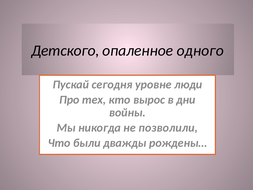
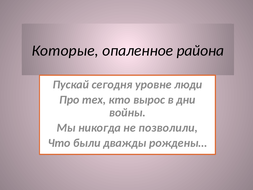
Детского: Детского -> Которые (65, 50)
одного: одного -> района (200, 50)
